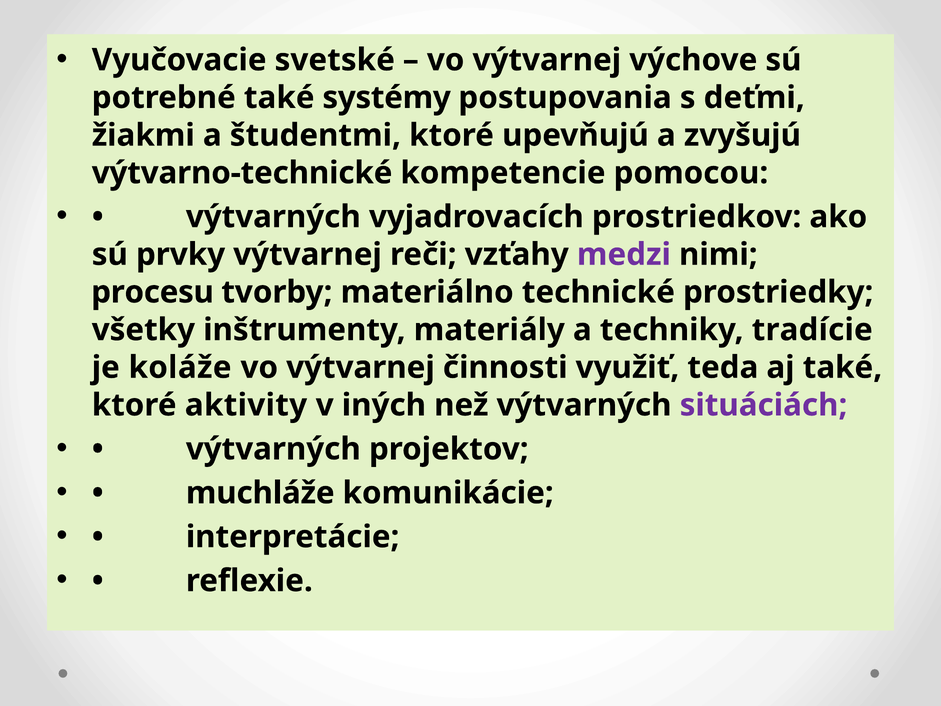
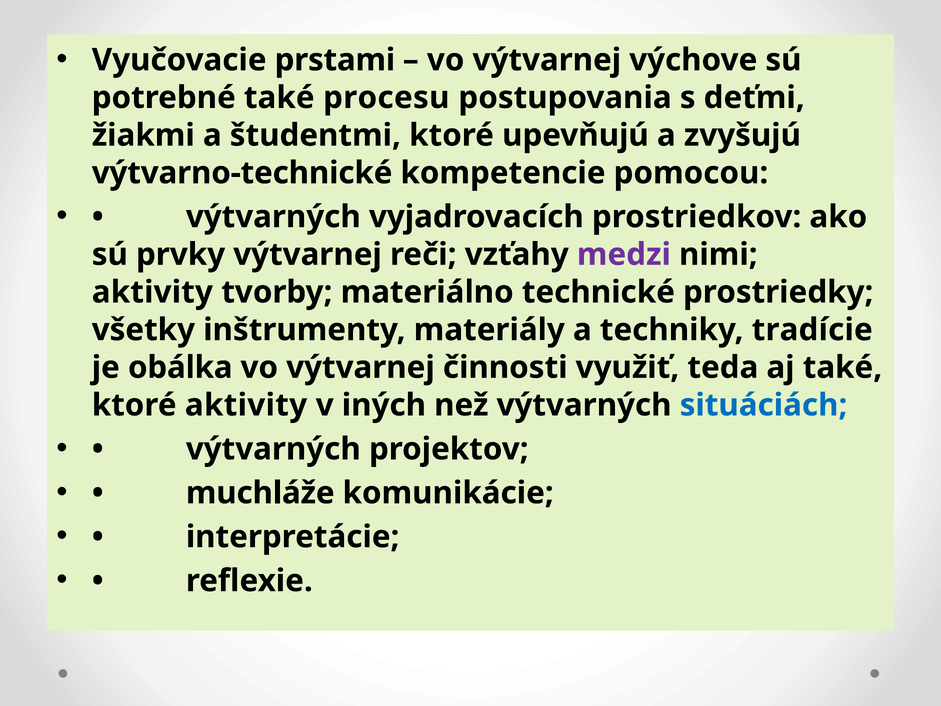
svetské: svetské -> prstami (335, 60)
systémy: systémy -> procesu (386, 98)
procesu: procesu -> aktivity (152, 292)
koláže: koláže -> obálka (180, 367)
situáciách colour: purple -> blue (764, 405)
